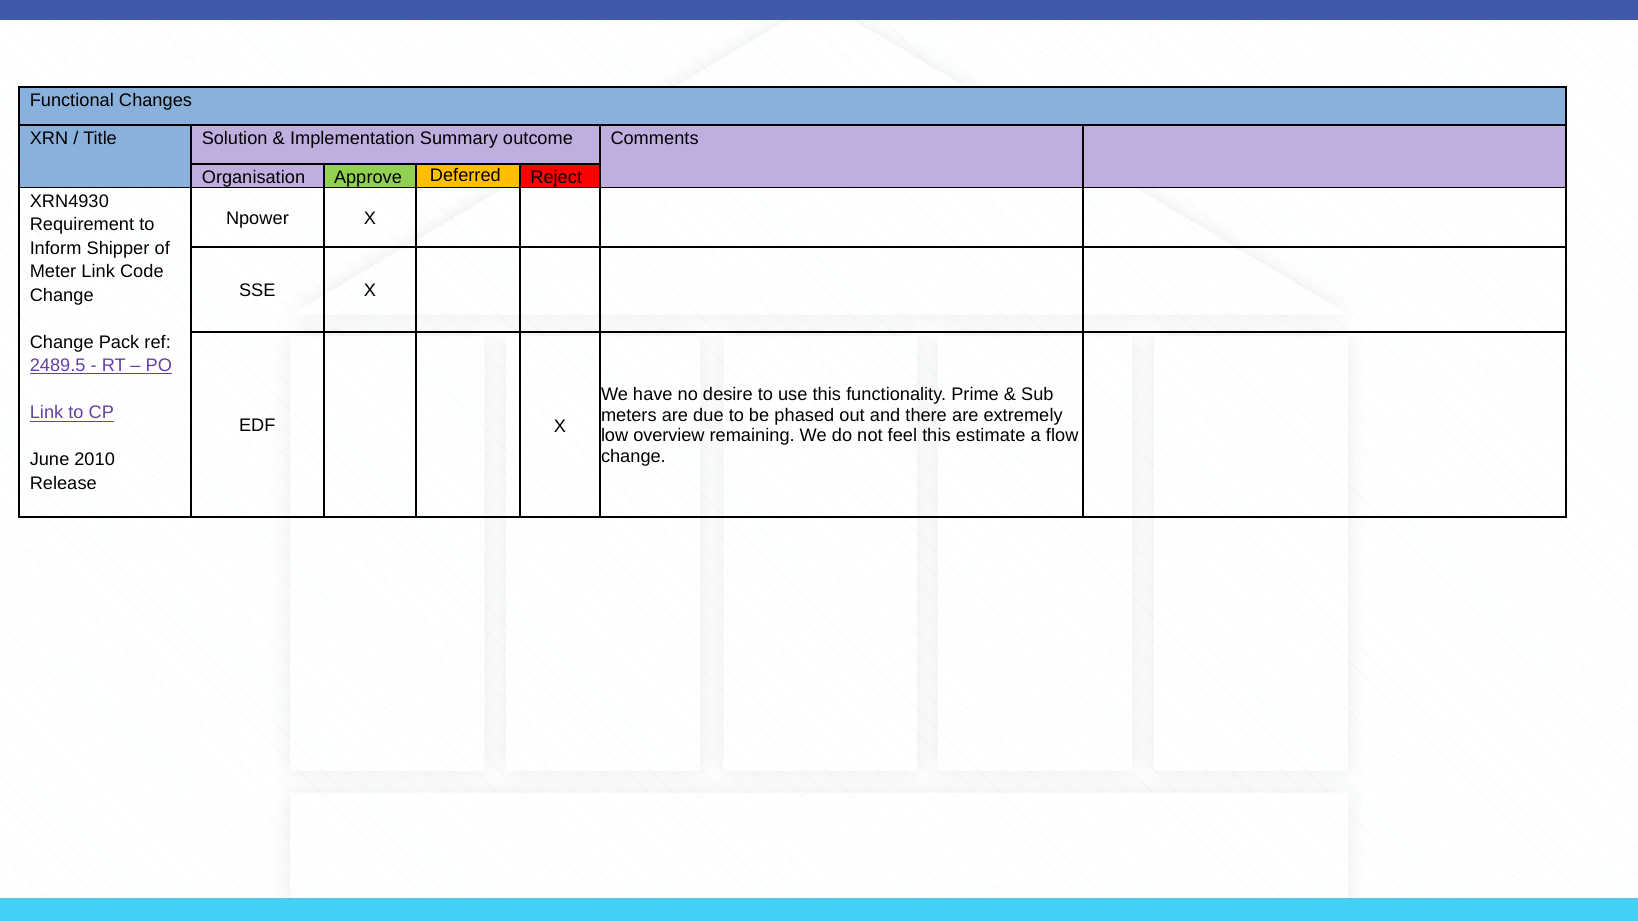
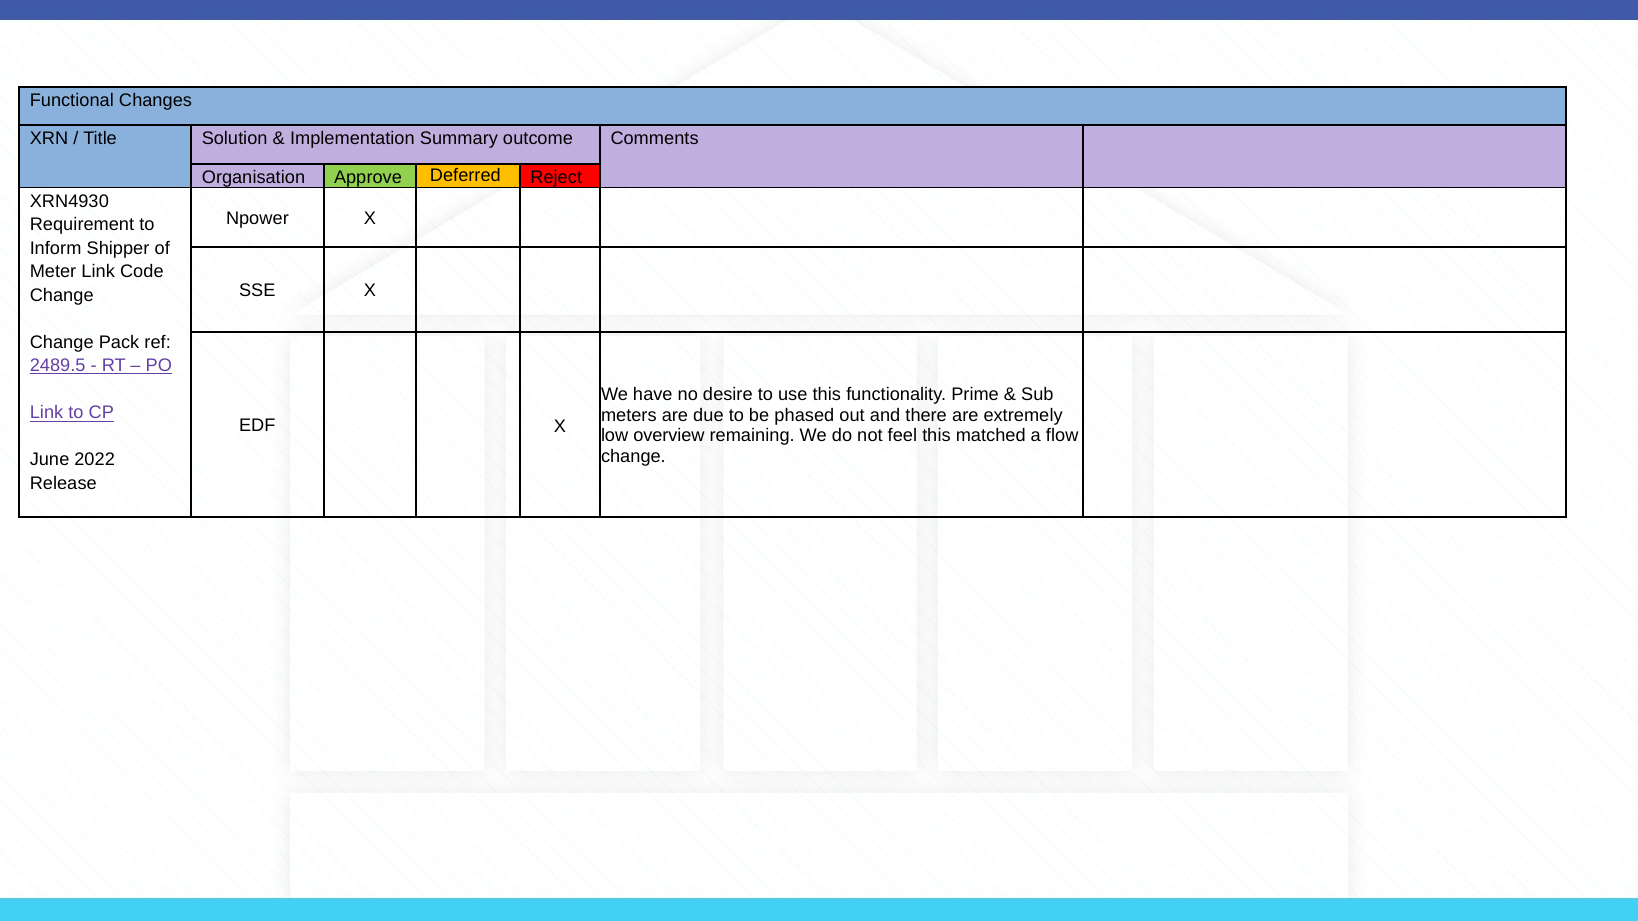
estimate: estimate -> matched (991, 436)
2010: 2010 -> 2022 (95, 460)
